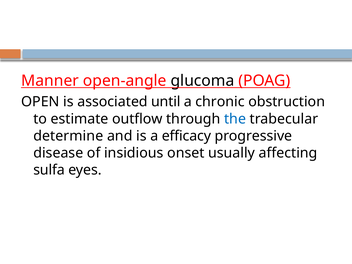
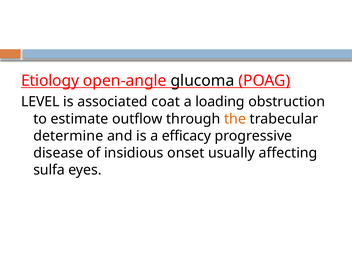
Manner: Manner -> Etiology (50, 81)
OPEN: OPEN -> LEVEL (40, 102)
until: until -> coat (166, 102)
chronic: chronic -> loading (220, 102)
the colour: blue -> orange (235, 119)
